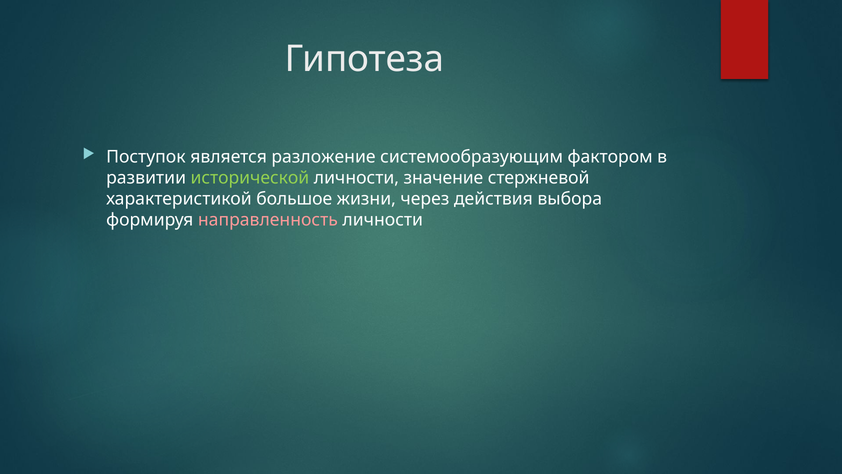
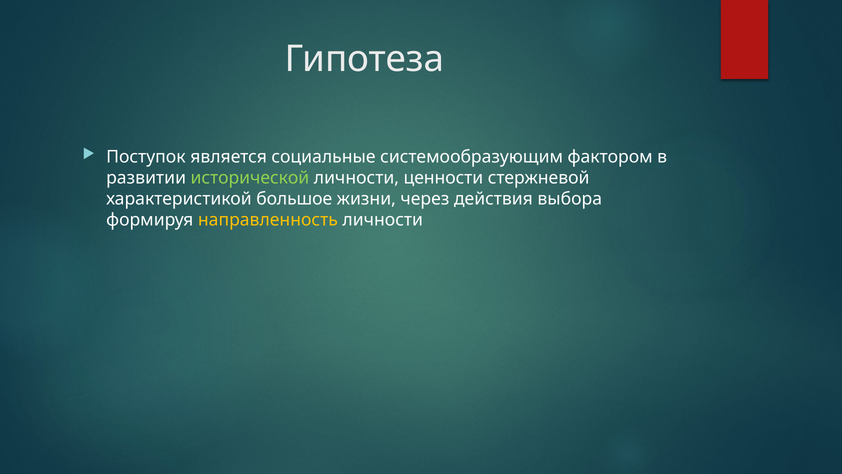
разложение: разложение -> социальные (324, 157)
значение: значение -> ценности (443, 178)
направленность colour: pink -> yellow (268, 220)
